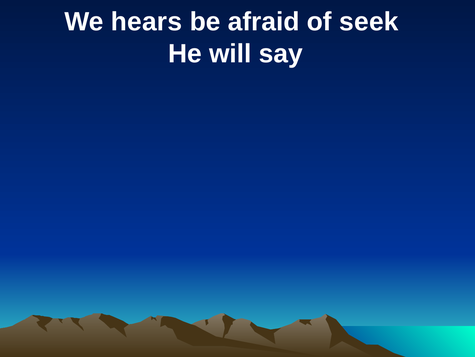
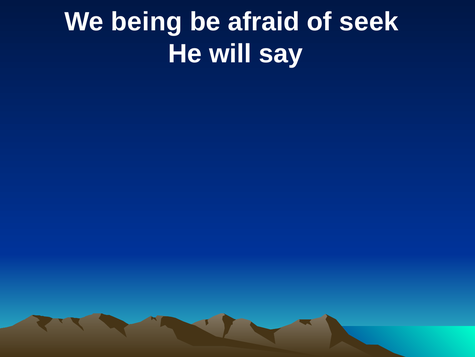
hears: hears -> being (146, 22)
